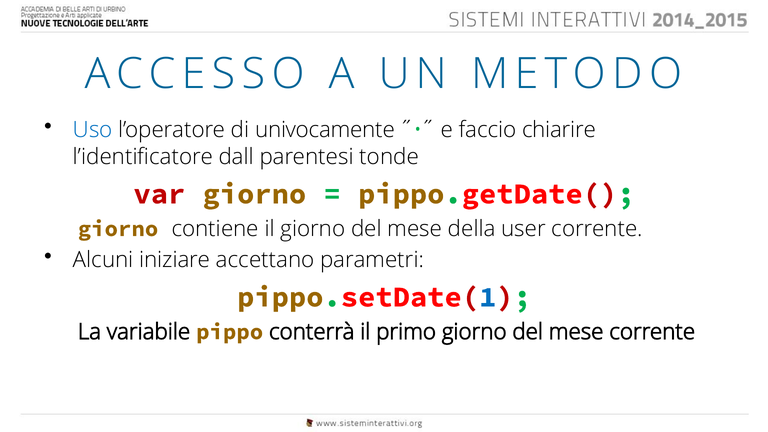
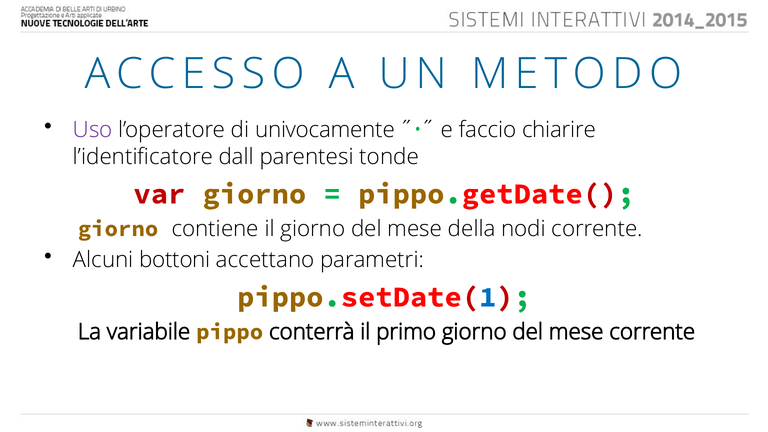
Uso colour: blue -> purple (93, 130)
user: user -> nodi (523, 229)
iniziare: iniziare -> bottoni (175, 260)
